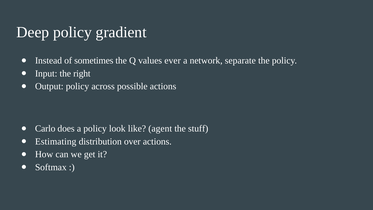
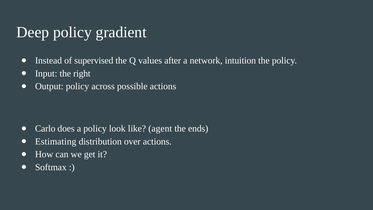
sometimes: sometimes -> supervised (94, 60)
ever: ever -> after (173, 60)
separate: separate -> intuition (240, 60)
stuff: stuff -> ends (198, 129)
